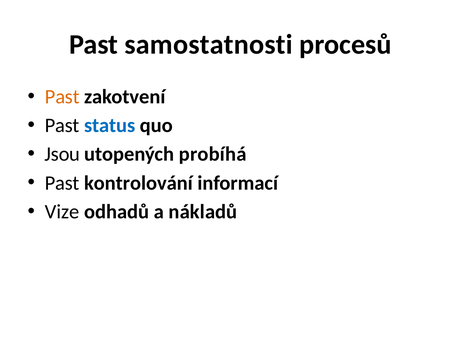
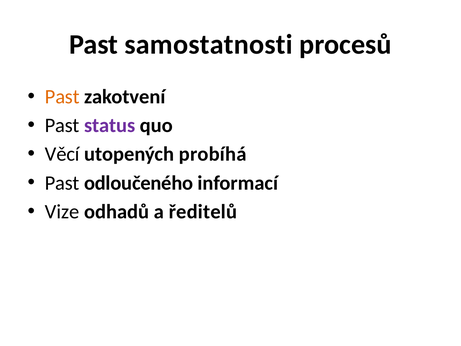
status colour: blue -> purple (110, 125)
Jsou: Jsou -> Věcí (62, 154)
kontrolování: kontrolování -> odloučeného (139, 183)
nákladů: nákladů -> ředitelů (203, 211)
